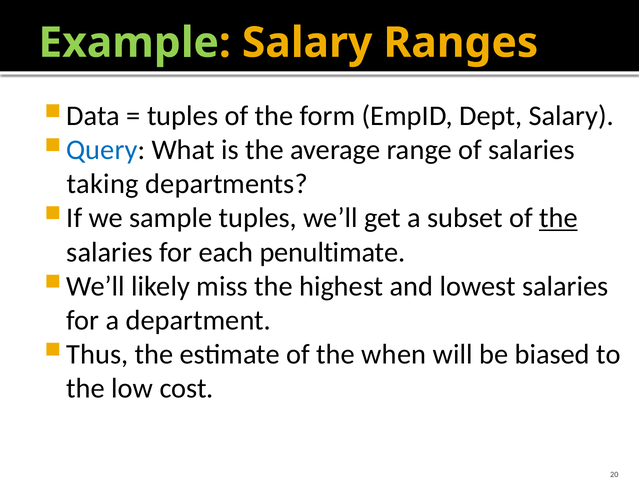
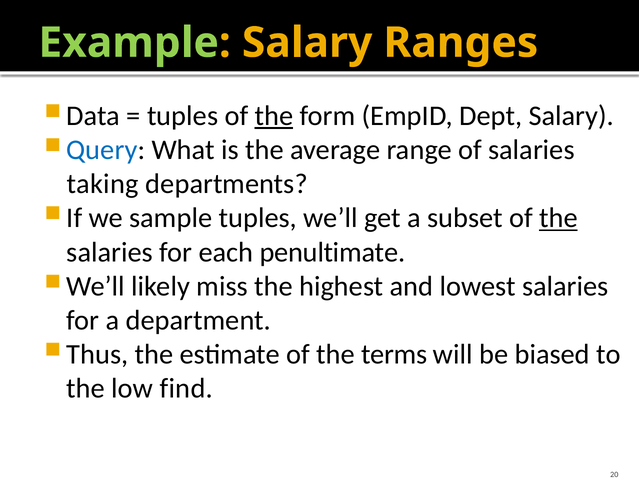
the underline: none -> present (274, 116)
when: when -> terms (394, 355)
cost: cost -> find (186, 389)
